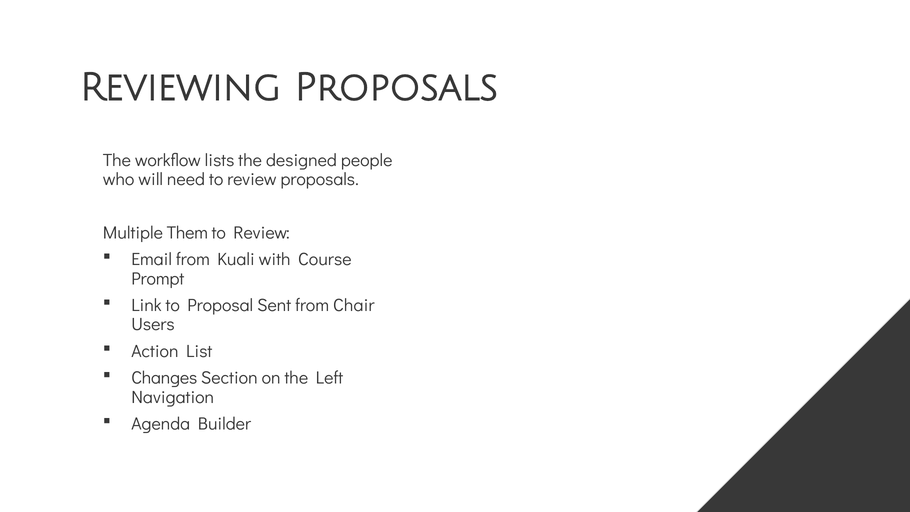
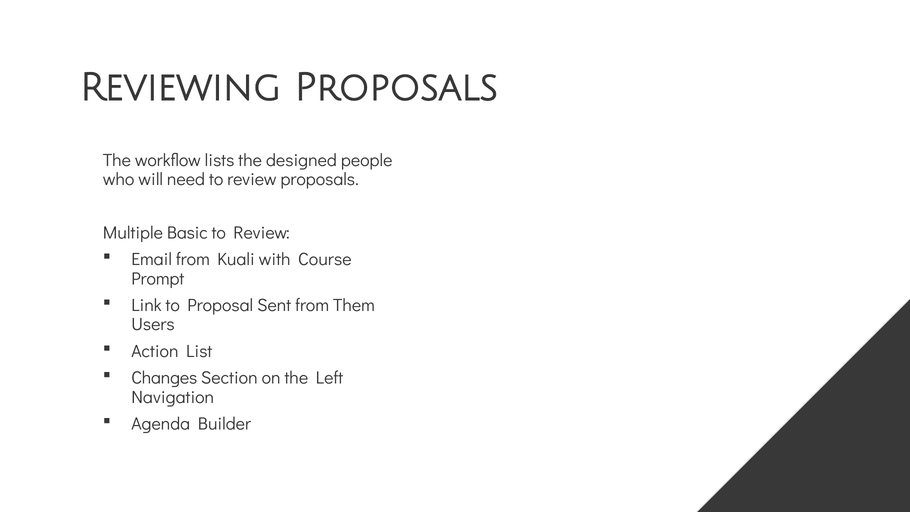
Them: Them -> Basic (187, 233)
Chair: Chair -> Them (354, 305)
